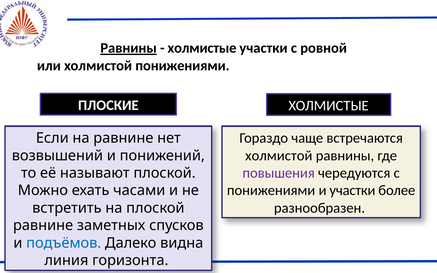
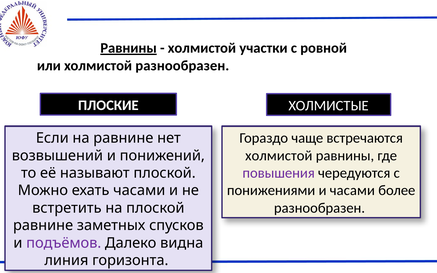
холмистые: холмистые -> холмистой (202, 48)
холмистой понижениями: понижениями -> разнообразен (182, 66)
и участки: участки -> часами (352, 191)
подъёмов colour: blue -> purple (64, 243)
